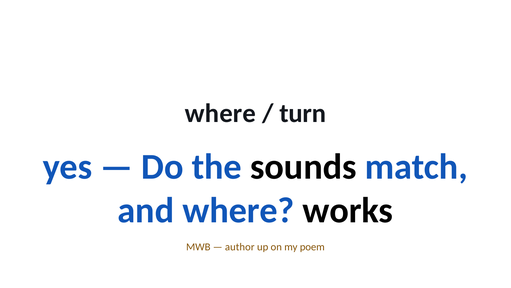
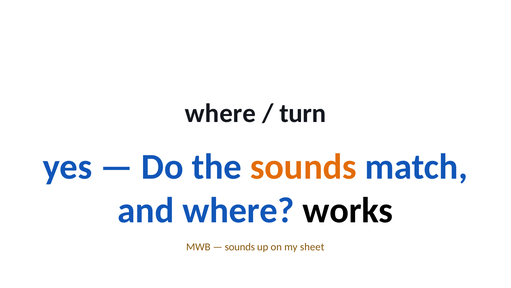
sounds colour: black -> orange (303, 167)
author: author -> sounds (240, 247)
poem: poem -> sheet (312, 247)
